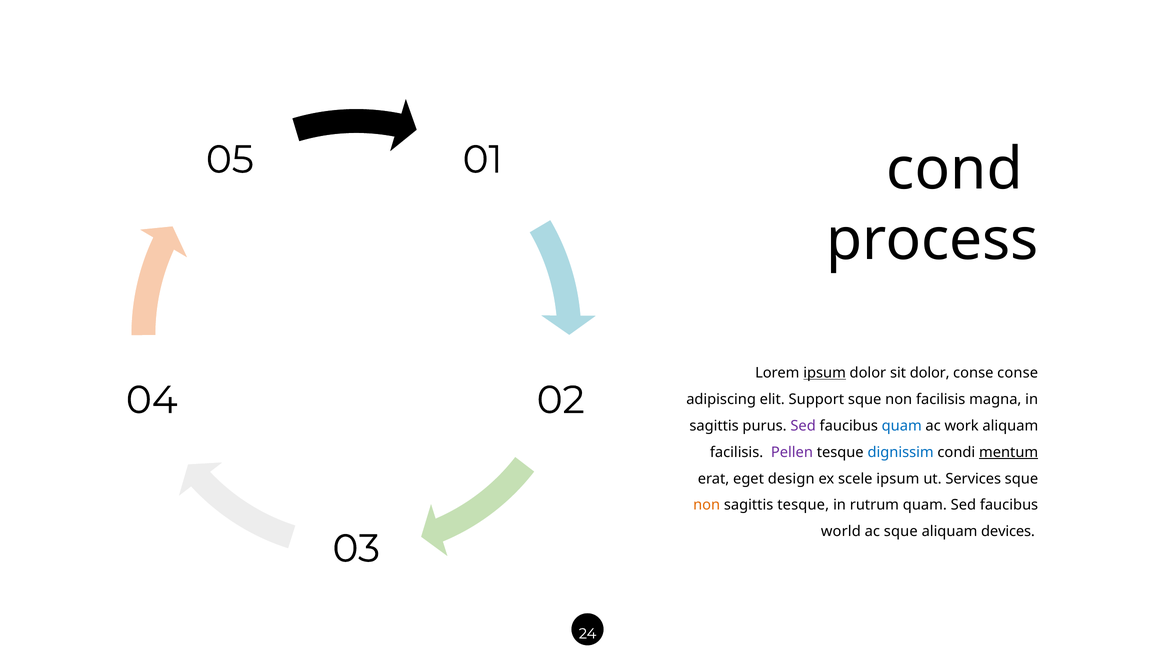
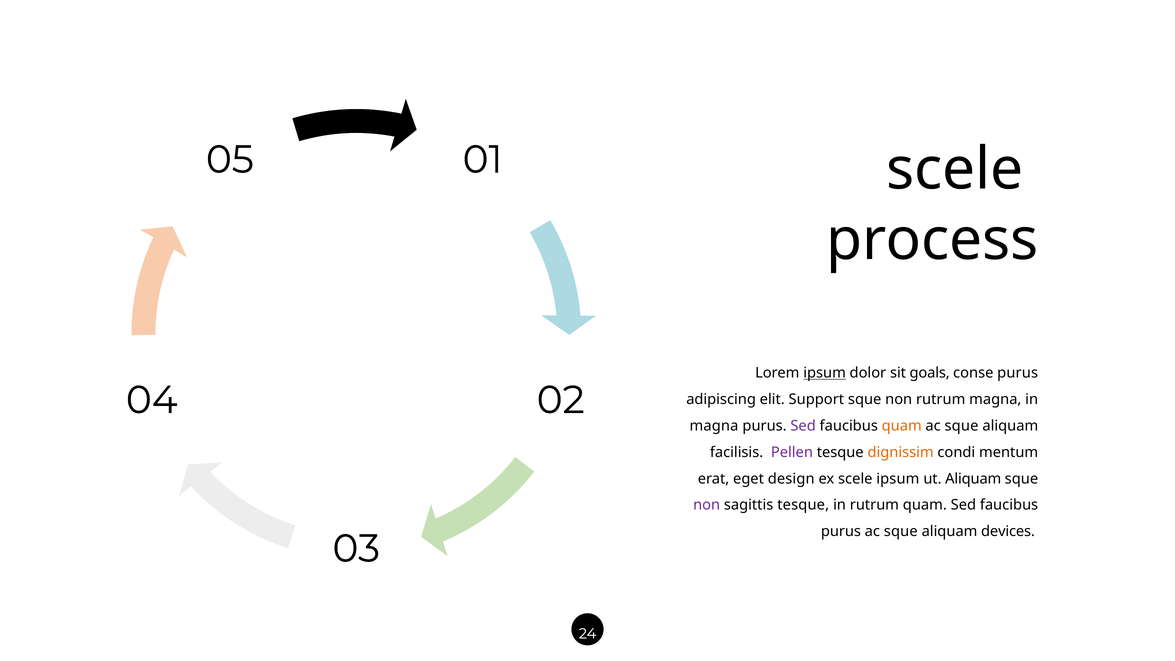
cond: cond -> scele (955, 169)
sit dolor: dolor -> goals (930, 373)
conse conse: conse -> purus (1018, 373)
non facilisis: facilisis -> rutrum (941, 399)
sagittis: sagittis -> magna (714, 426)
quam colour: blue -> orange (902, 426)
work: work -> sque (961, 426)
dignissim colour: blue -> orange (901, 452)
mentum underline: present -> none (1009, 452)
ut Services: Services -> Aliquam (973, 479)
non colour: orange -> purple (707, 505)
world: world -> purus (841, 531)
